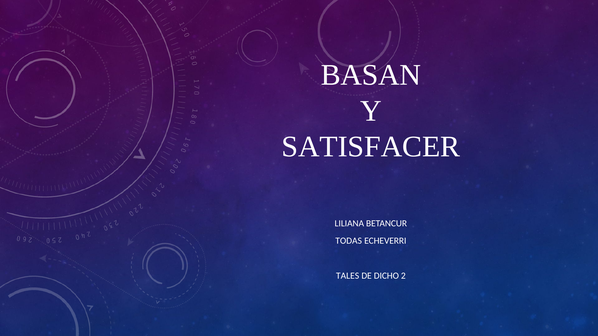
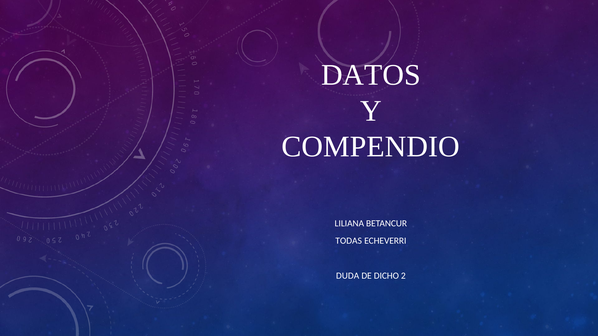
BASAN: BASAN -> DATOS (371, 75)
SATISFACER: SATISFACER -> COMPENDIO (371, 147)
TALES: TALES -> DUDA (348, 276)
